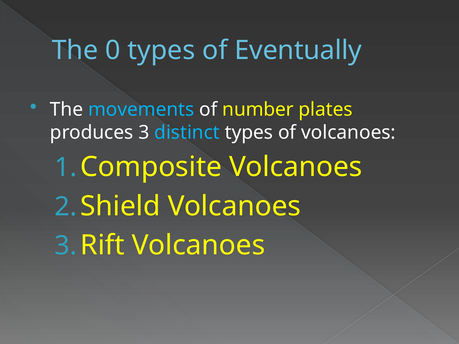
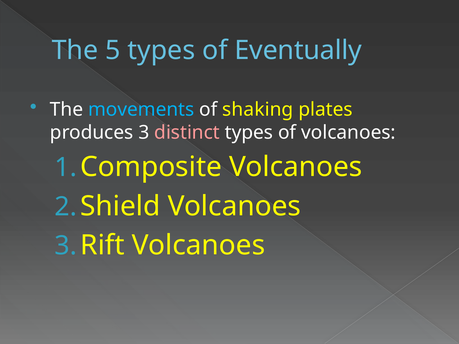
0: 0 -> 5 (113, 50)
number: number -> shaking (258, 110)
distinct colour: light blue -> pink (187, 133)
